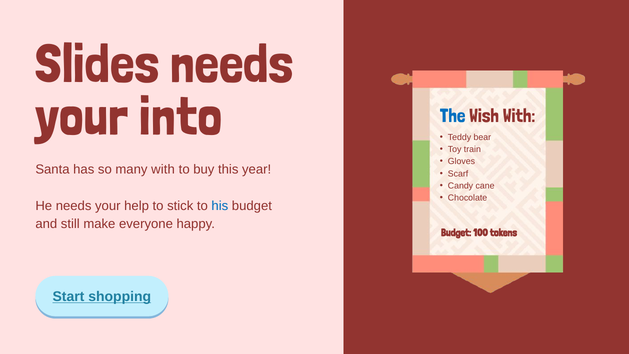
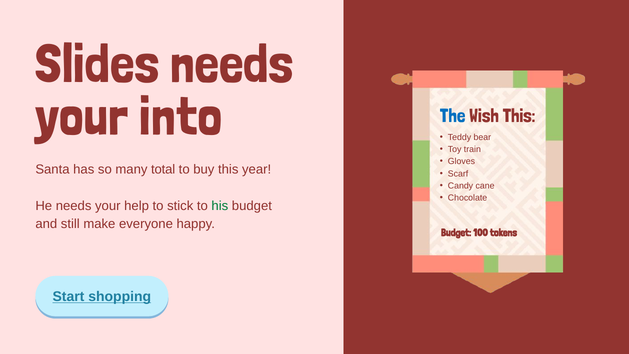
Wish With: With -> This (519, 116)
many with: with -> total (163, 170)
his colour: blue -> green (220, 206)
